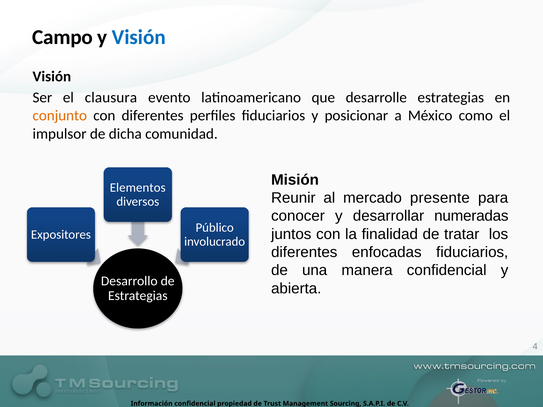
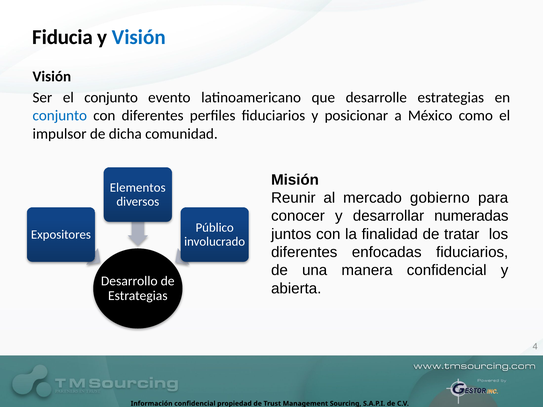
Campo: Campo -> Fiducia (63, 37)
el clausura: clausura -> conjunto (111, 98)
conjunto colour: orange -> blue (60, 116)
presente: presente -> gobierno (440, 198)
